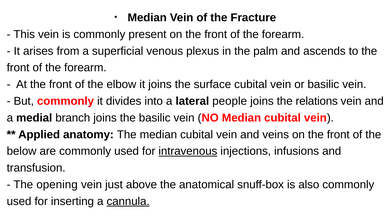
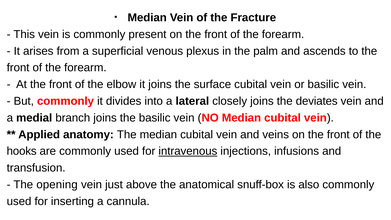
people: people -> closely (230, 101)
relations: relations -> deviates (317, 101)
below: below -> hooks (22, 151)
cannula underline: present -> none (128, 201)
